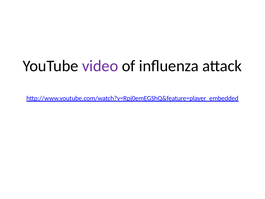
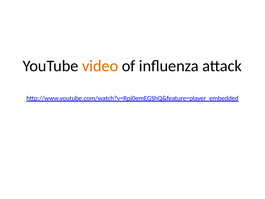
video colour: purple -> orange (100, 66)
